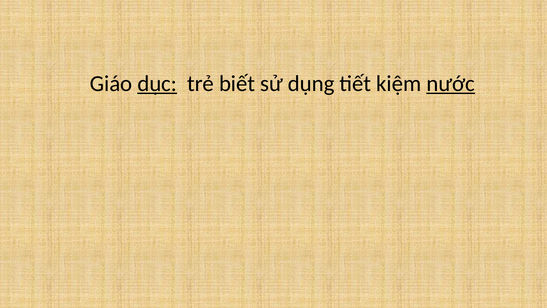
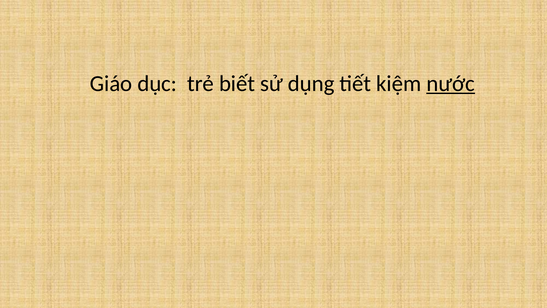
dục underline: present -> none (157, 84)
